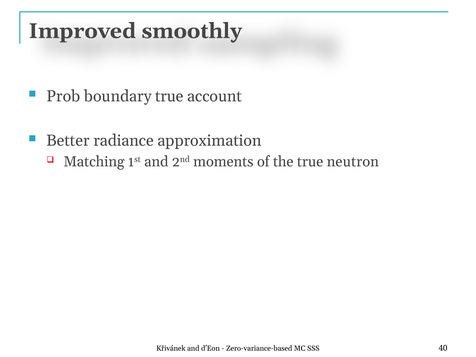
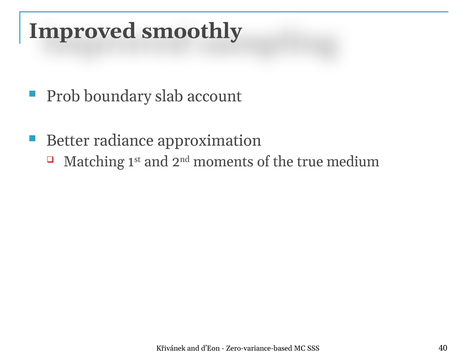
boundary true: true -> slab (169, 96)
neutron: neutron -> medium (353, 162)
